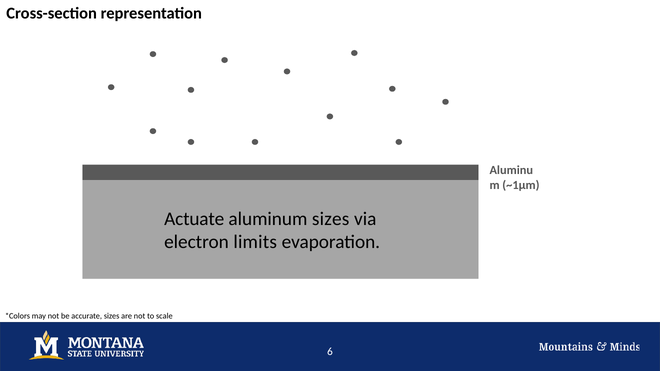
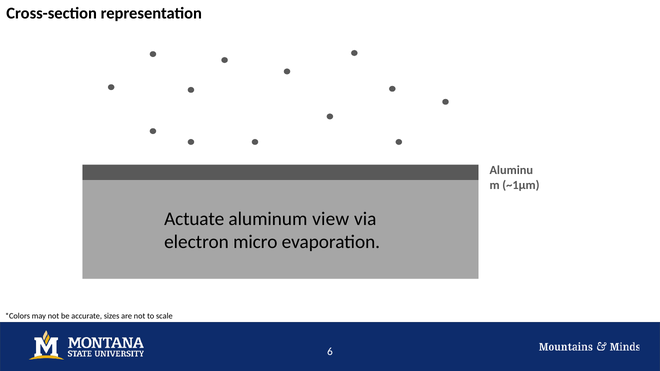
aluminum sizes: sizes -> view (331, 219)
limits: limits -> micro (255, 242)
